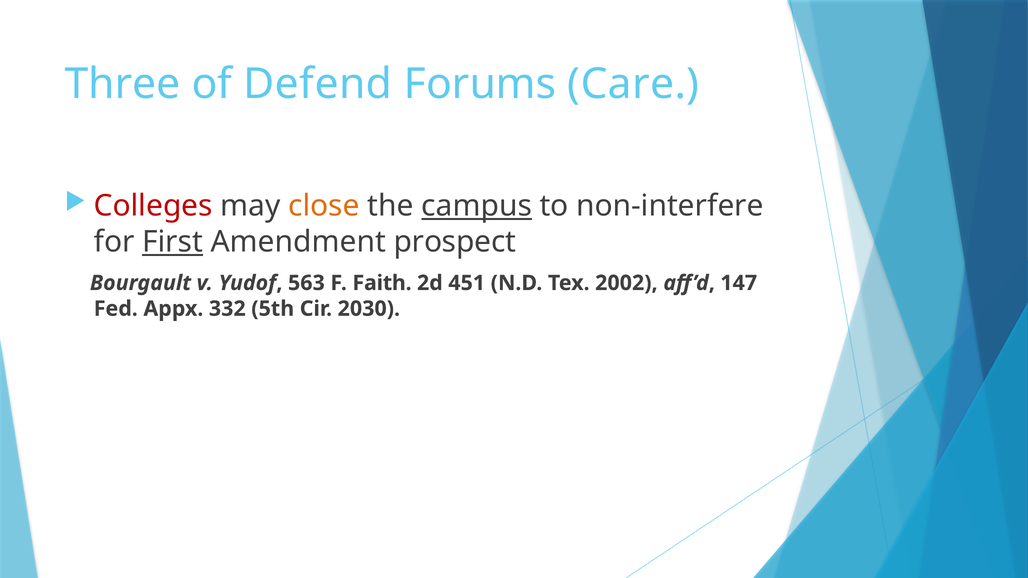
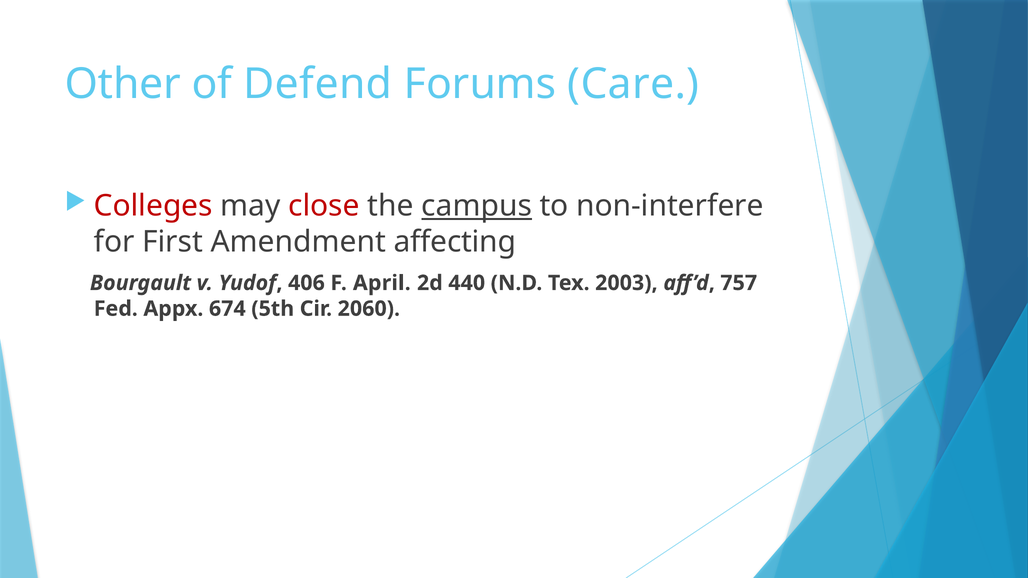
Three: Three -> Other (123, 84)
close colour: orange -> red (324, 206)
First underline: present -> none (173, 242)
prospect: prospect -> affecting (455, 242)
563: 563 -> 406 (306, 283)
Faith: Faith -> April (382, 283)
451: 451 -> 440 (467, 283)
2002: 2002 -> 2003 (626, 283)
147: 147 -> 757 (739, 283)
332: 332 -> 674 (227, 309)
2030: 2030 -> 2060 (369, 309)
